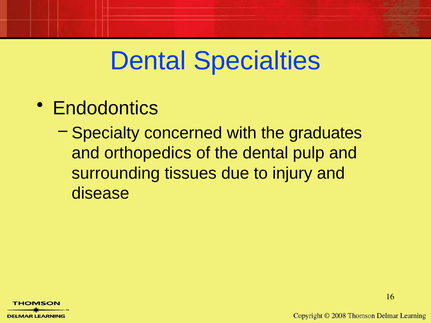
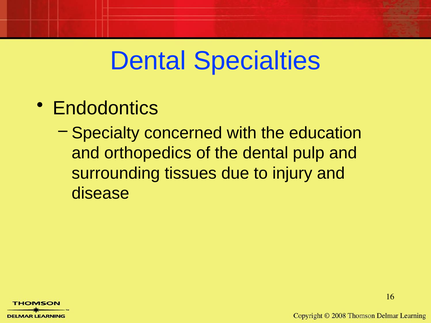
graduates: graduates -> education (325, 133)
